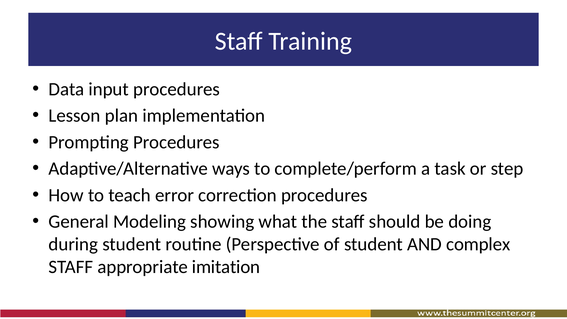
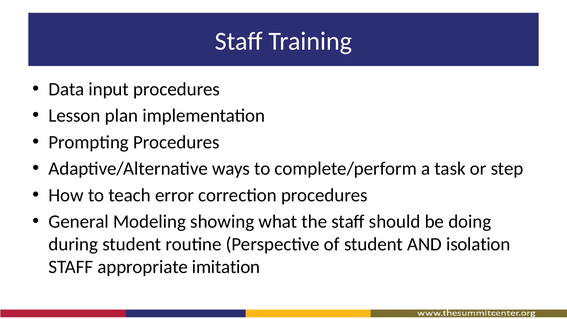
complex: complex -> isolation (478, 244)
